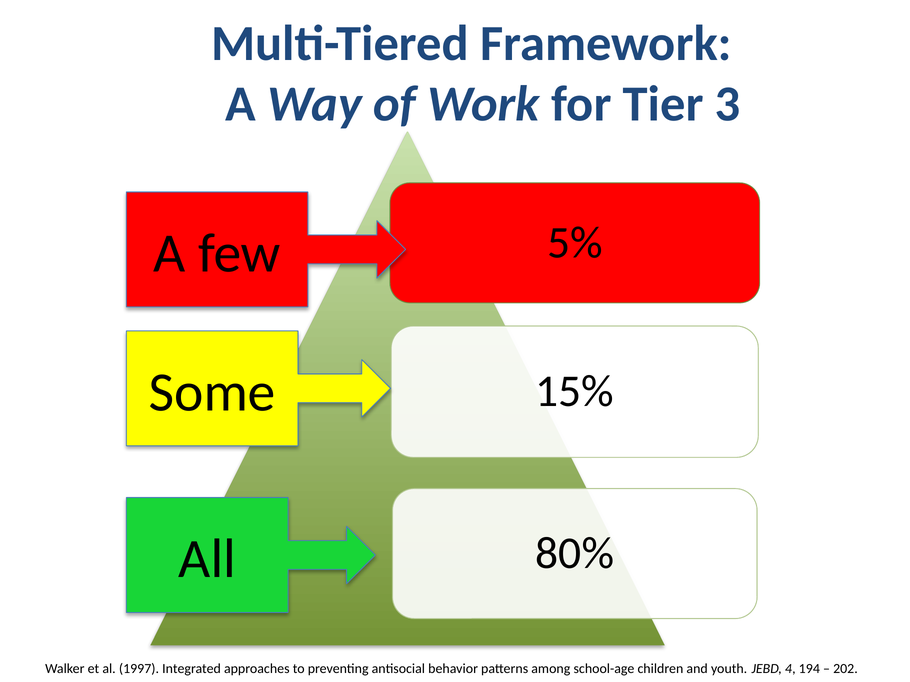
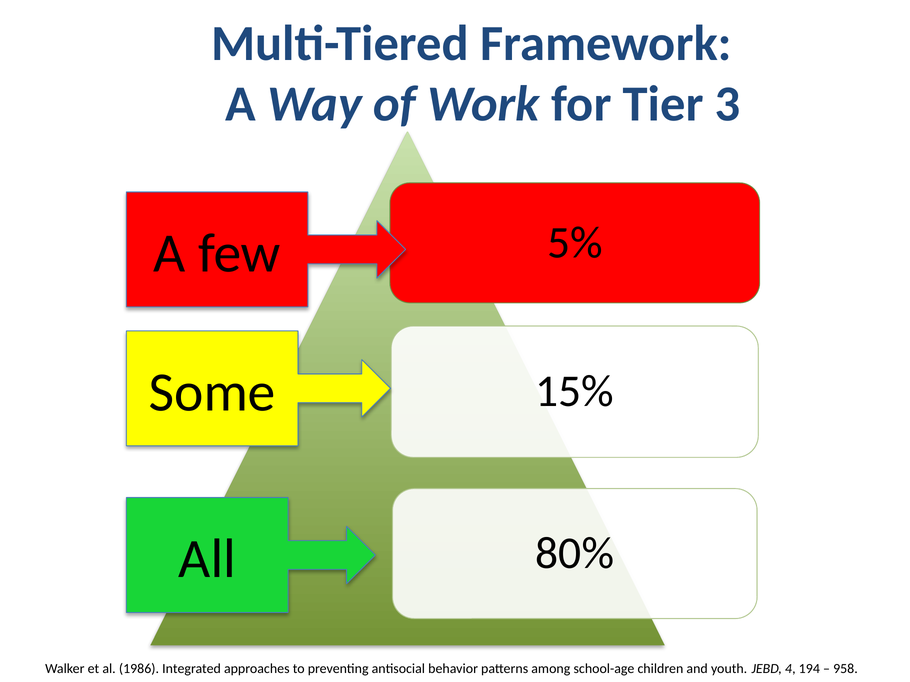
1997: 1997 -> 1986 (139, 669)
202: 202 -> 958 (845, 669)
